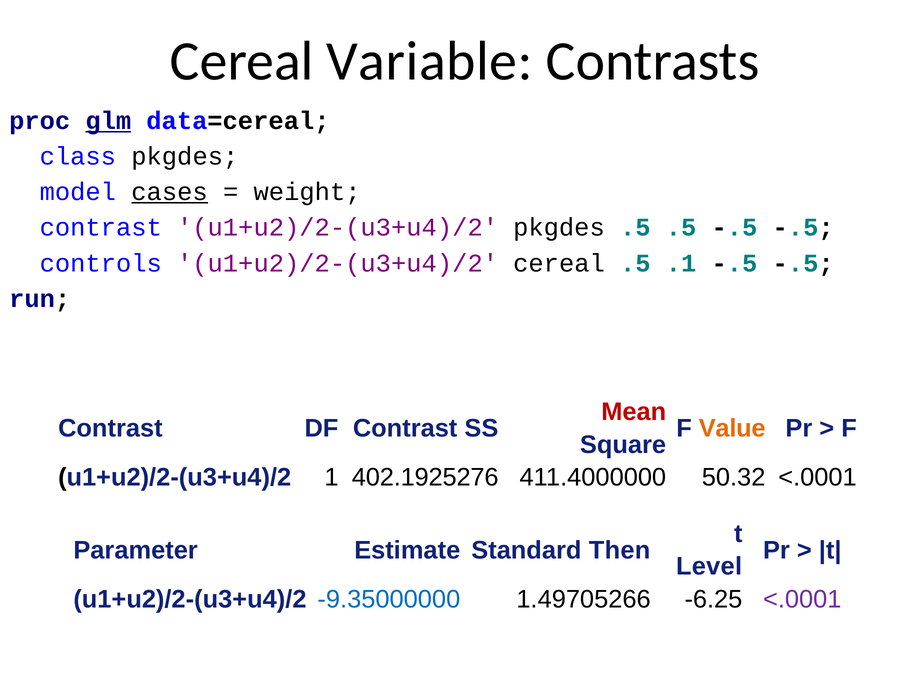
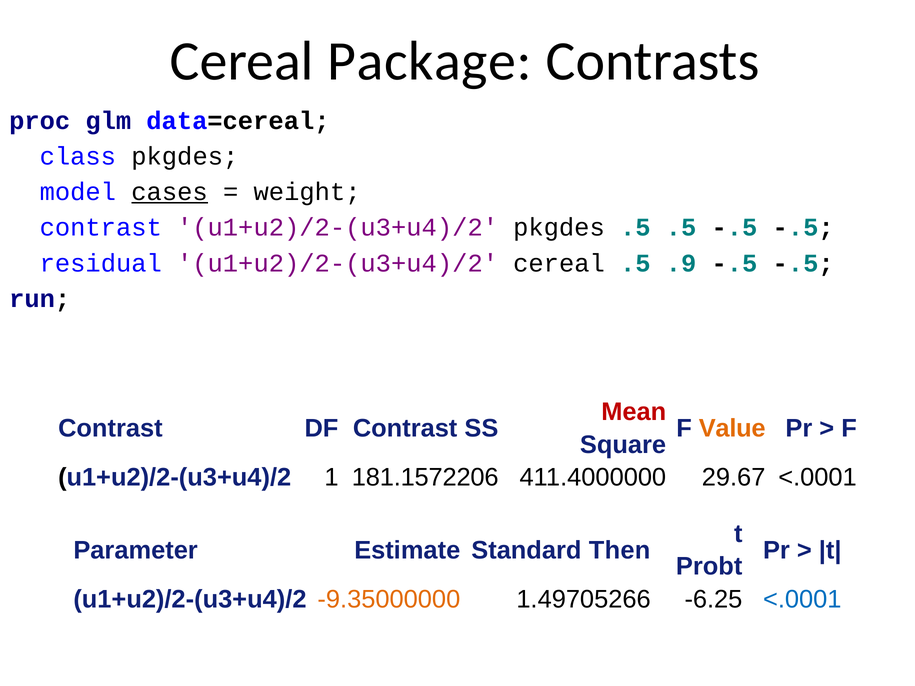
Variable: Variable -> Package (429, 61)
glm underline: present -> none (108, 121)
controls: controls -> residual (101, 263)
.1: .1 -> .9 (681, 263)
402.1925276: 402.1925276 -> 181.1572206 (425, 477)
50.32: 50.32 -> 29.67 (734, 477)
Level: Level -> Probt (709, 567)
-9.35000000 colour: blue -> orange (389, 599)
<.0001 colour: purple -> blue (802, 599)
